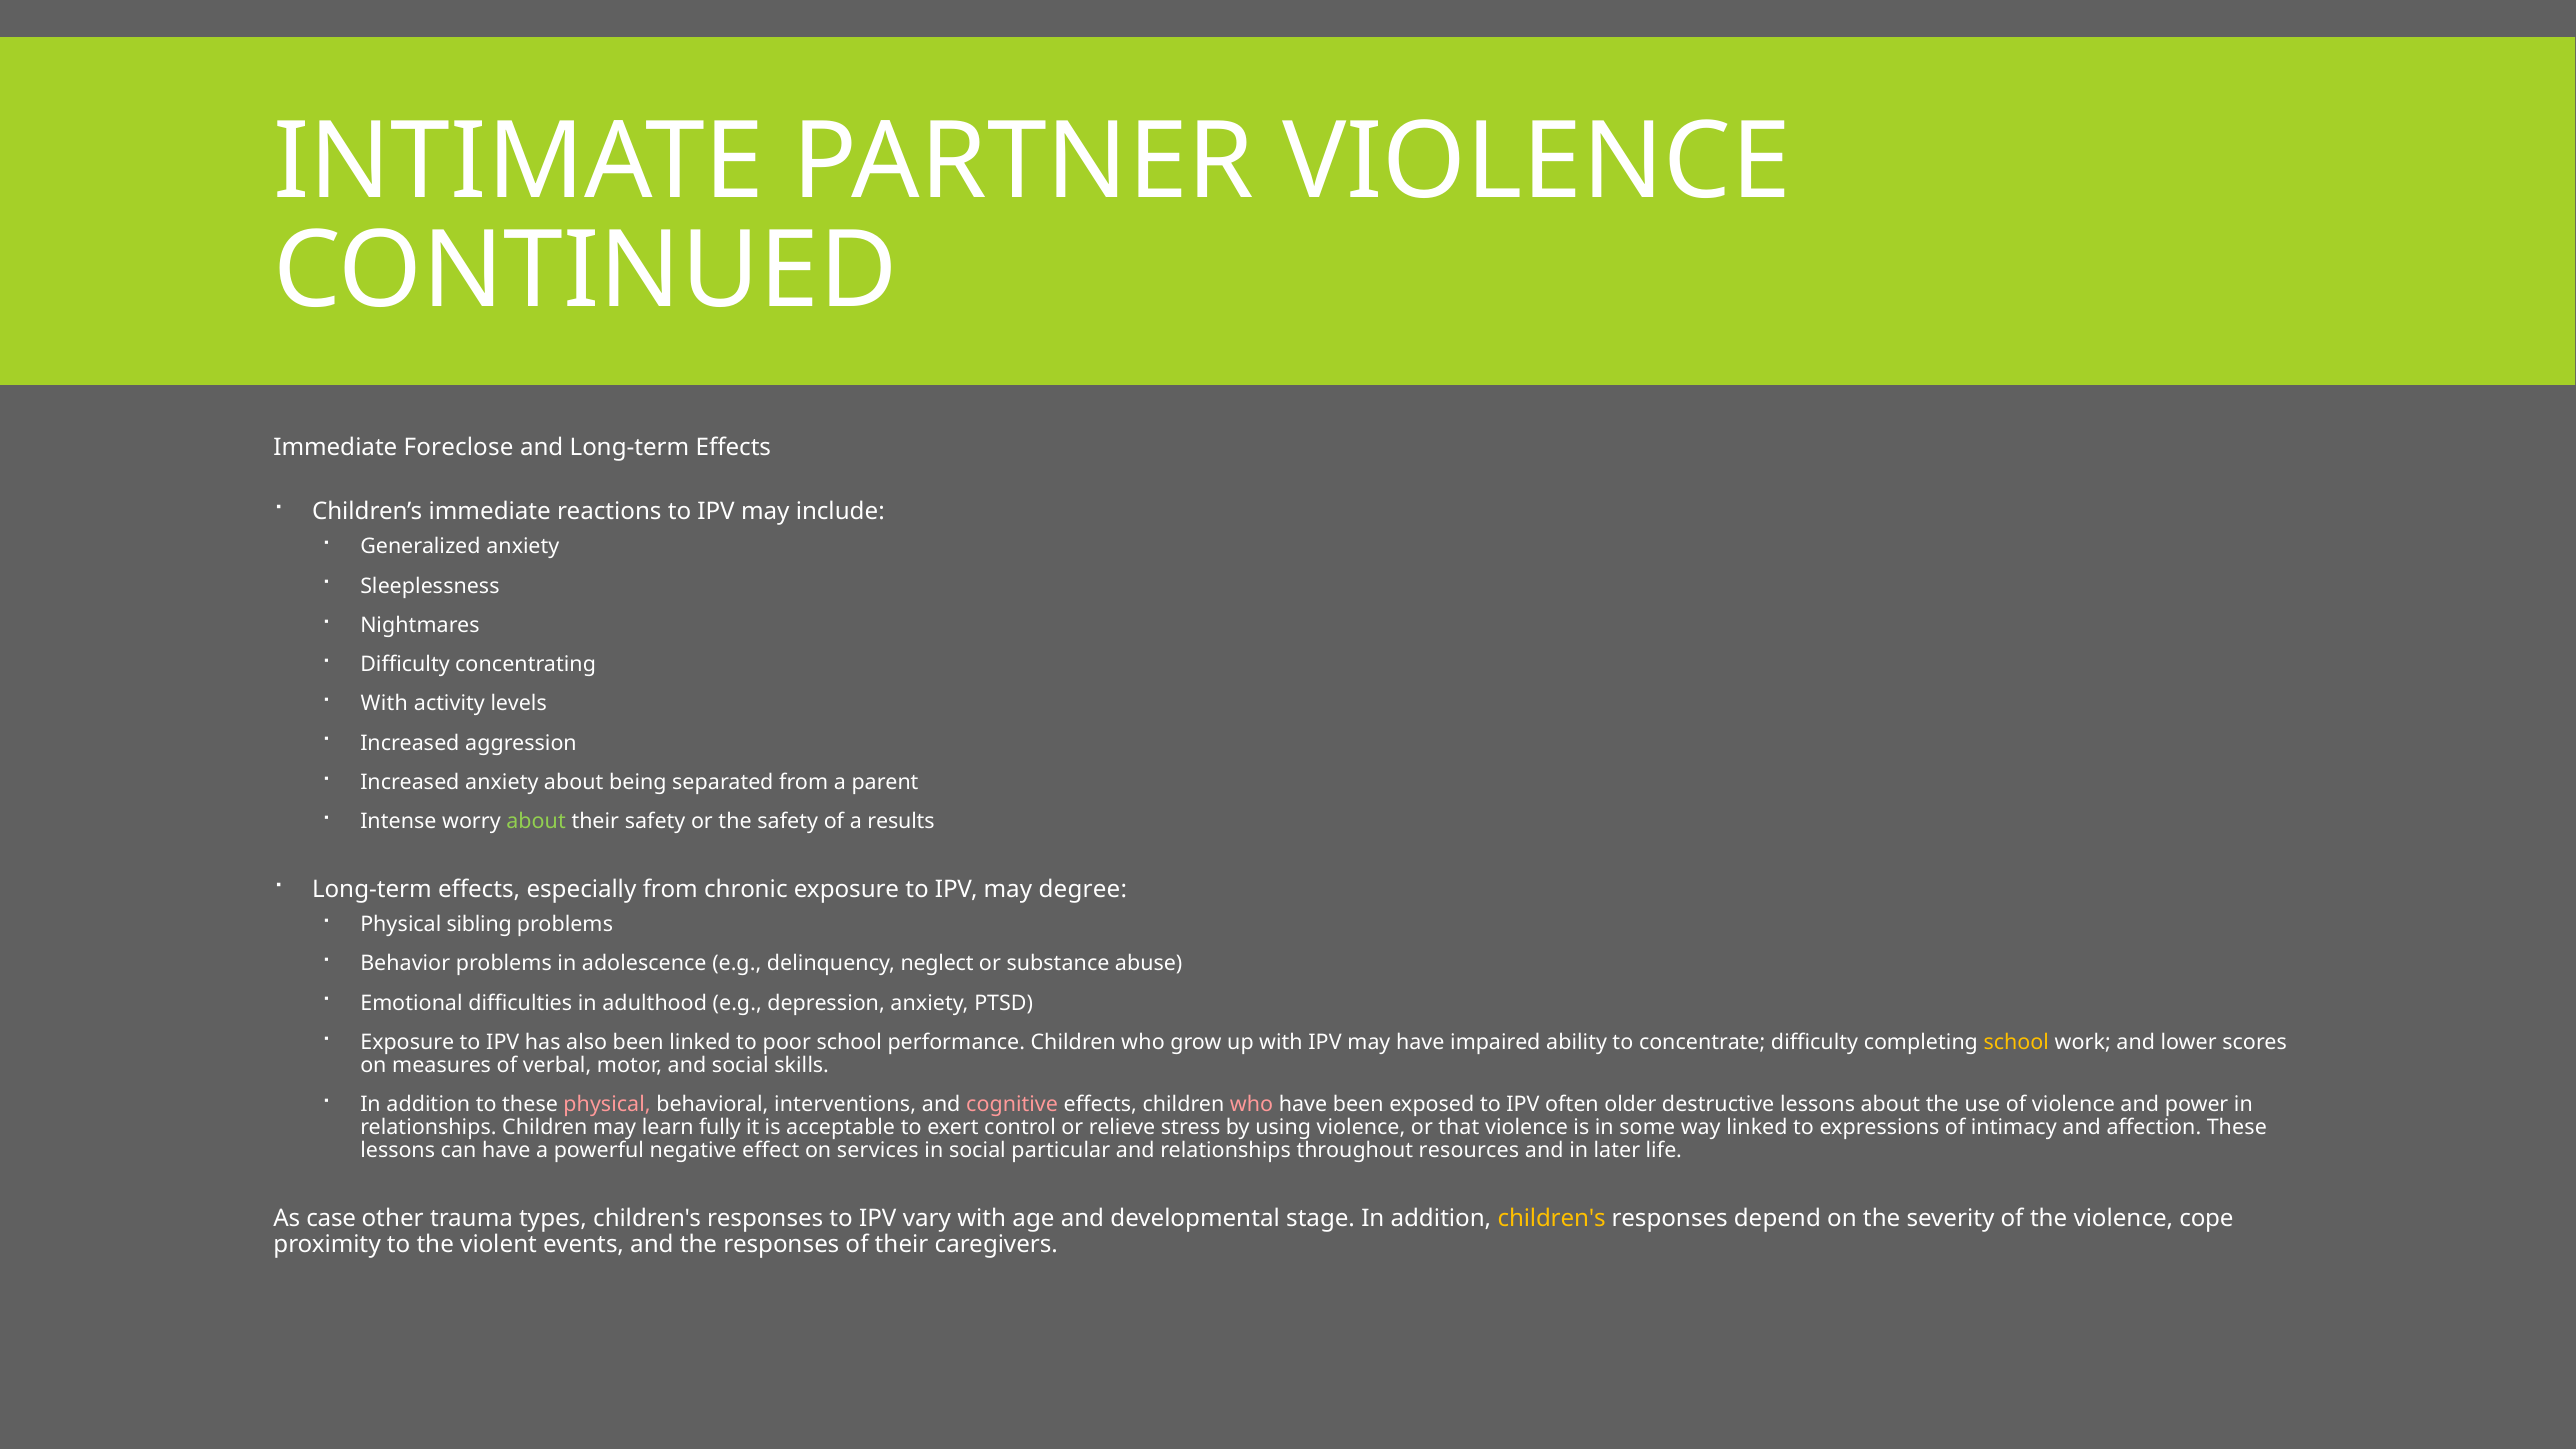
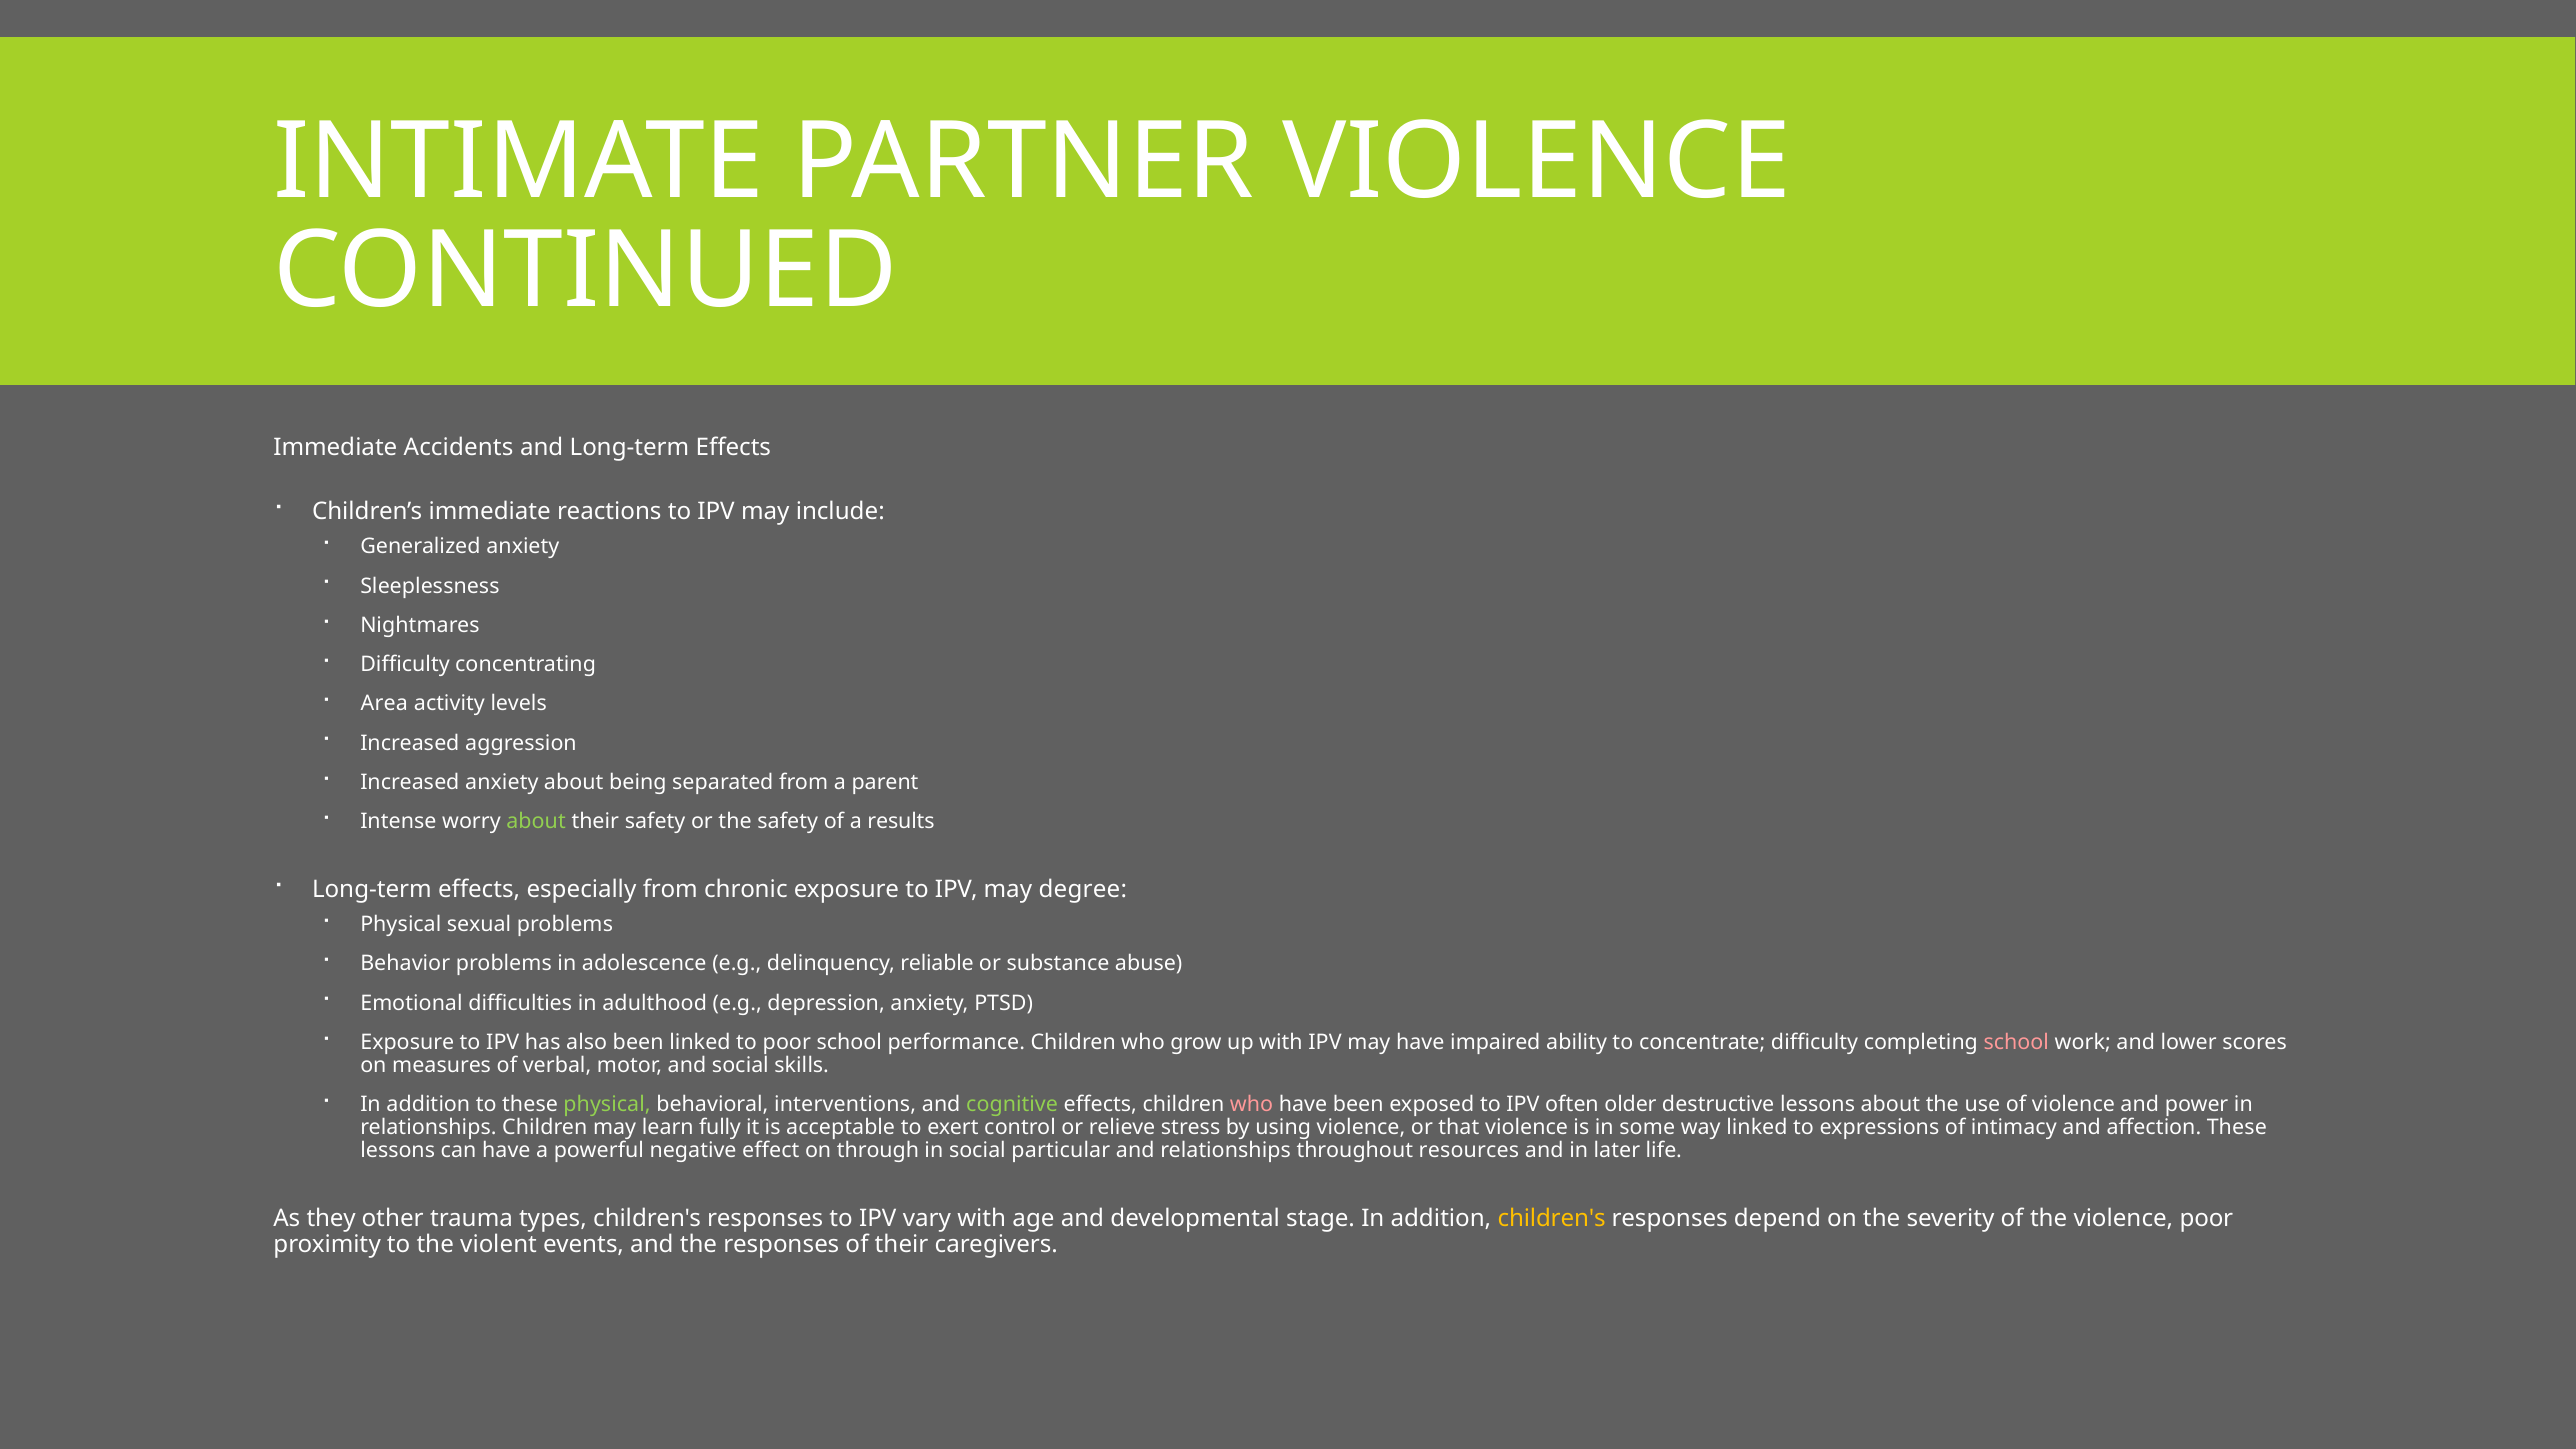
Foreclose: Foreclose -> Accidents (459, 448)
With: With -> Area (384, 704)
sibling: sibling -> sexual (479, 925)
neglect: neglect -> reliable (937, 964)
school colour: yellow -> pink (2016, 1042)
physical colour: pink -> light green (607, 1105)
cognitive colour: pink -> light green (1012, 1105)
services: services -> through (878, 1151)
case: case -> they (331, 1218)
violence cope: cope -> poor (2206, 1218)
